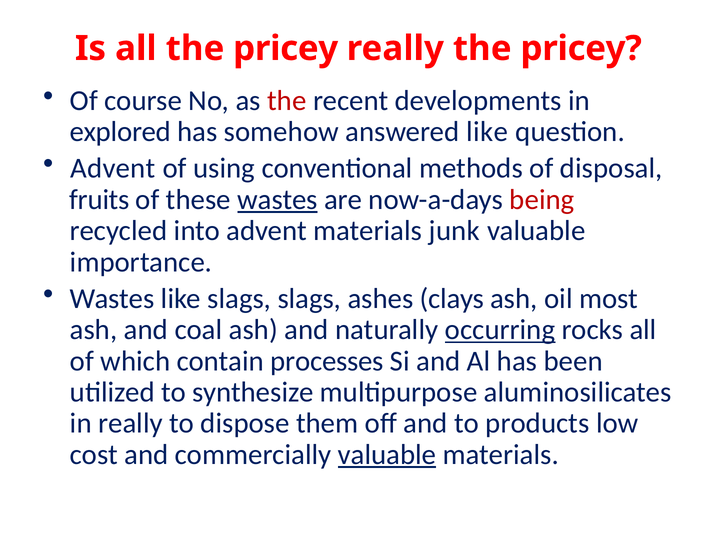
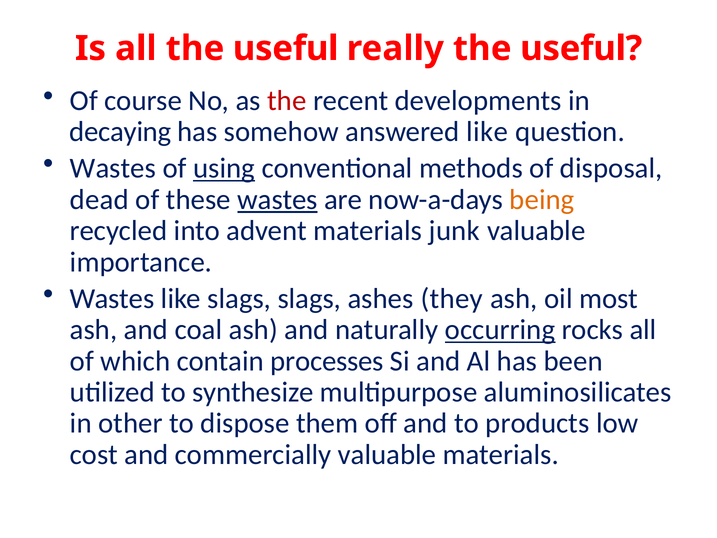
all the pricey: pricey -> useful (286, 48)
really the pricey: pricey -> useful (581, 48)
explored: explored -> decaying (120, 132)
Advent: Advent -> Wastes (113, 168)
using underline: none -> present (224, 168)
fruits: fruits -> dead (99, 200)
being colour: red -> orange (542, 200)
clays: clays -> they (452, 298)
in really: really -> other (130, 423)
valuable underline: present -> none (387, 454)
